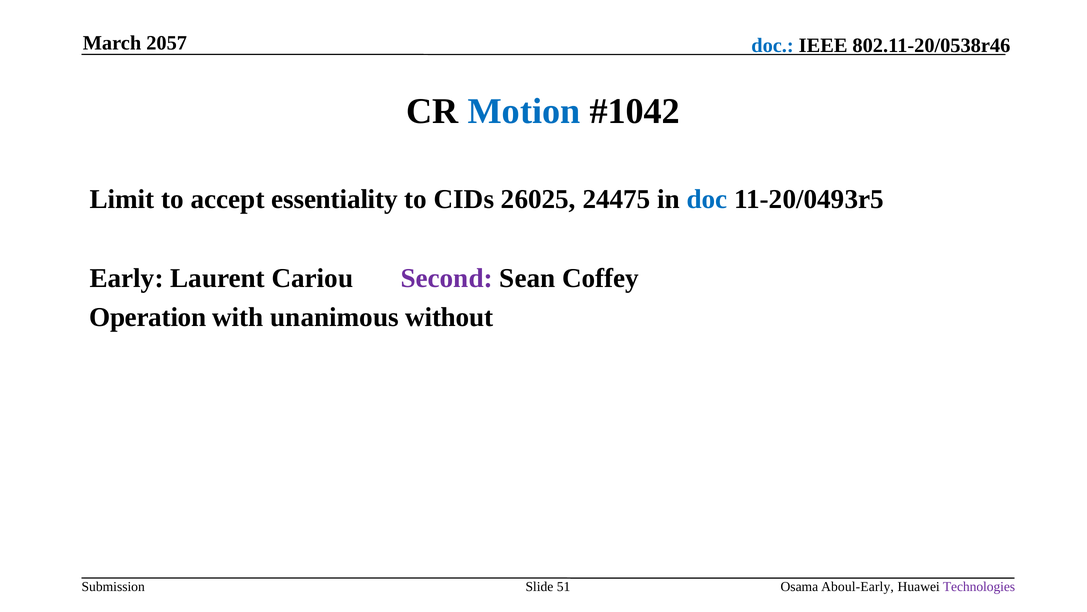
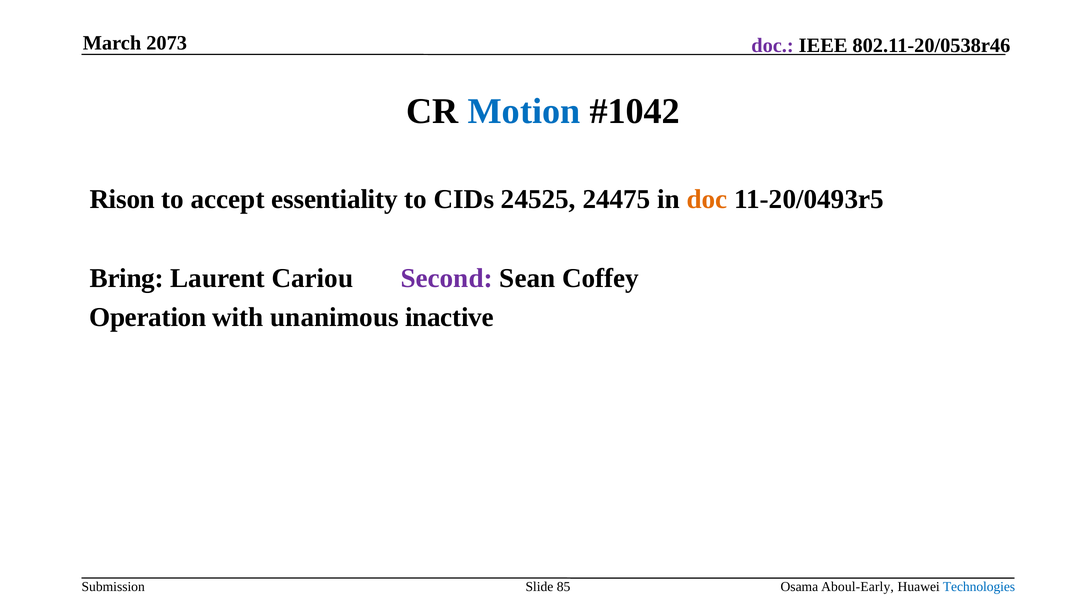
2057: 2057 -> 2073 (167, 43)
doc colour: blue -> purple (773, 45)
Limit: Limit -> Rison (122, 199)
26025: 26025 -> 24525 (538, 199)
doc colour: blue -> orange (707, 199)
Early: Early -> Bring (127, 278)
without: without -> inactive (449, 317)
51: 51 -> 85 (564, 586)
Technologies colour: purple -> blue (979, 586)
